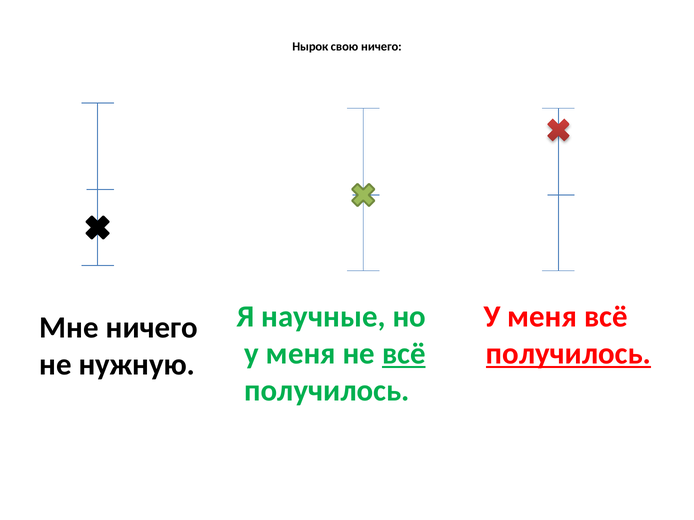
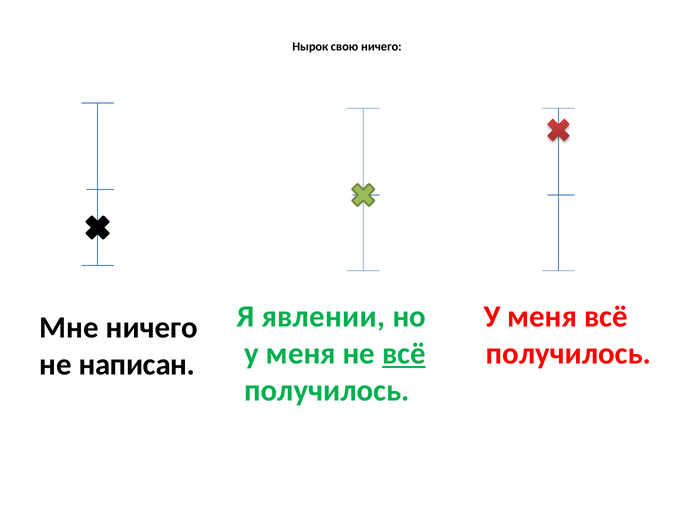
научные: научные -> явлении (323, 317)
получилось underline: present -> none (569, 354)
нужную: нужную -> написан (137, 365)
